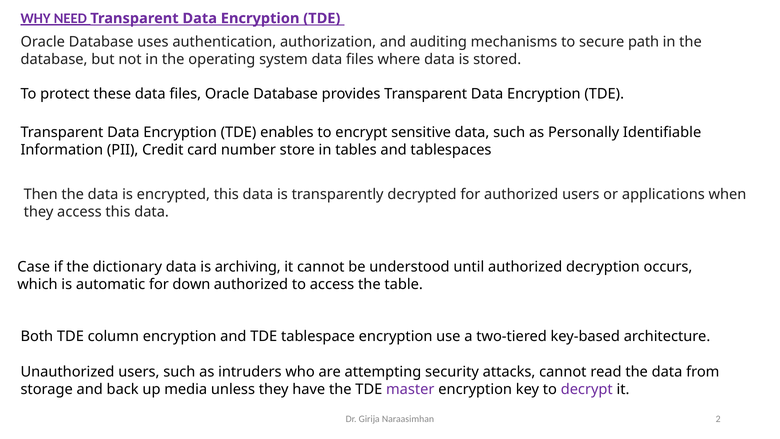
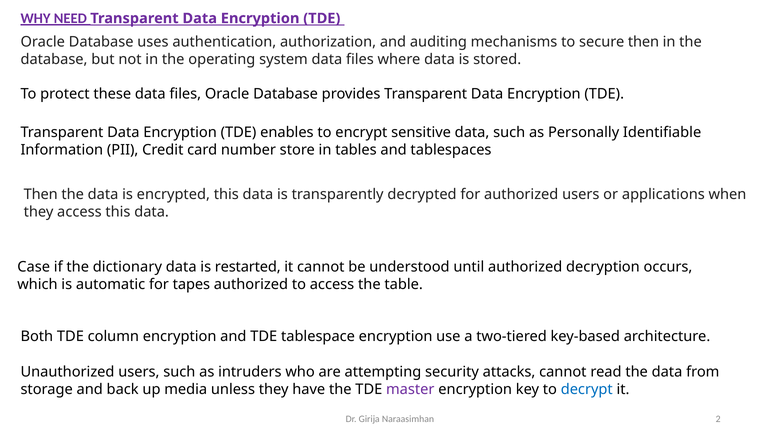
secure path: path -> then (644, 42)
archiving: archiving -> restarted (248, 267)
down: down -> tapes (191, 284)
decrypt colour: purple -> blue (587, 389)
